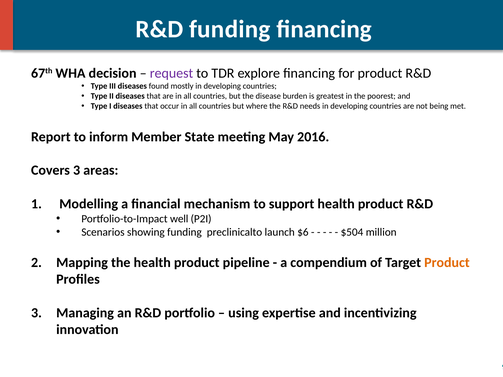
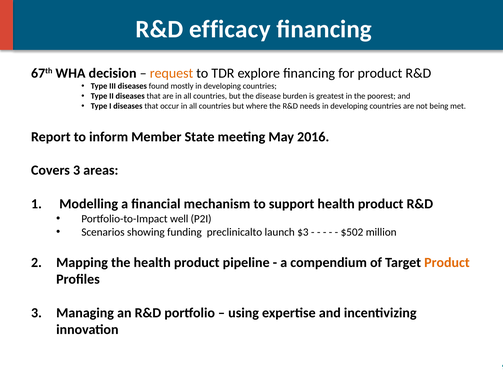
R&D funding: funding -> efficacy (230, 29)
request colour: purple -> orange (171, 73)
$6: $6 -> $3 (303, 232)
$504: $504 -> $502 (352, 232)
